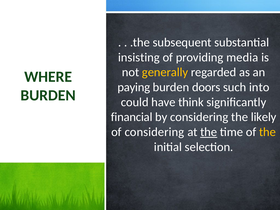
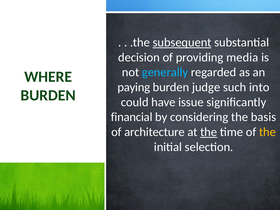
subsequent underline: none -> present (182, 42)
insisting: insisting -> decision (139, 57)
generally colour: yellow -> light blue (165, 72)
doors: doors -> judge (206, 87)
think: think -> issue (191, 102)
likely: likely -> basis (264, 117)
of considering: considering -> architecture (155, 132)
